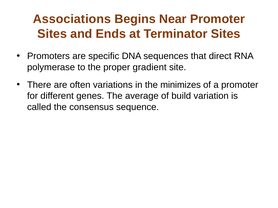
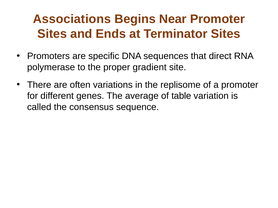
minimizes: minimizes -> replisome (181, 85)
build: build -> table (181, 96)
